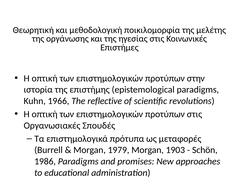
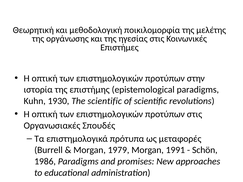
1966: 1966 -> 1930 (59, 101)
The reflective: reflective -> scientific (105, 101)
1903: 1903 -> 1991 (175, 150)
